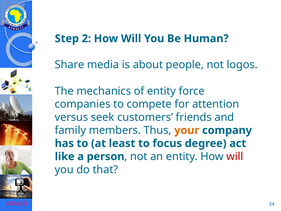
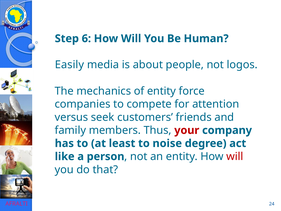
2: 2 -> 6 (86, 39)
Share: Share -> Easily (69, 65)
your colour: orange -> red (187, 130)
focus: focus -> noise (167, 143)
